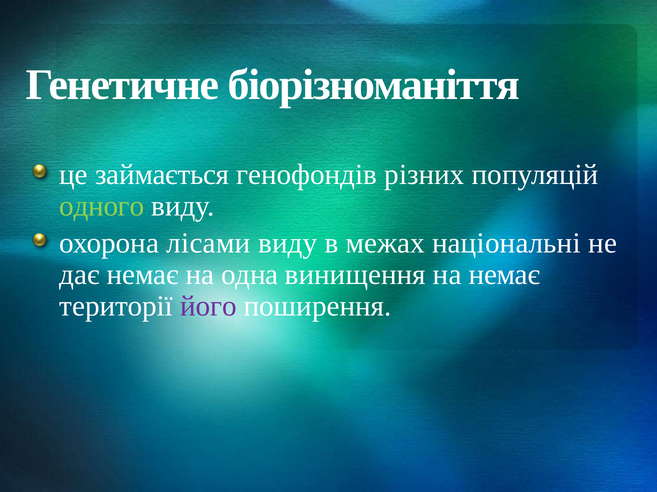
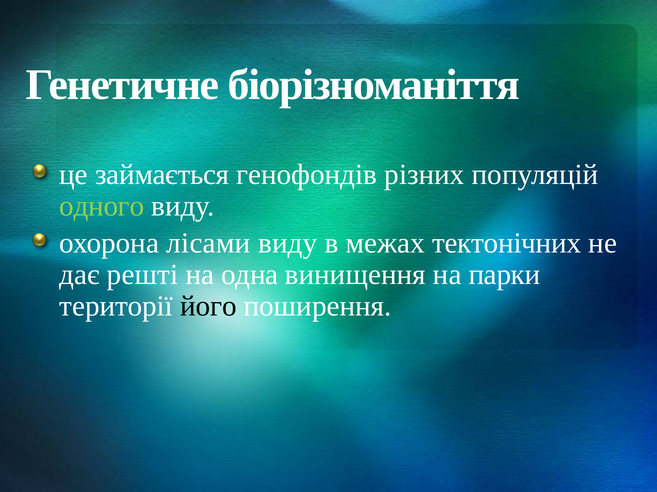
національні: національні -> тектонічних (507, 244)
дає немає: немає -> решті (143, 275)
на немає: немає -> парки (504, 275)
його colour: purple -> black (208, 307)
